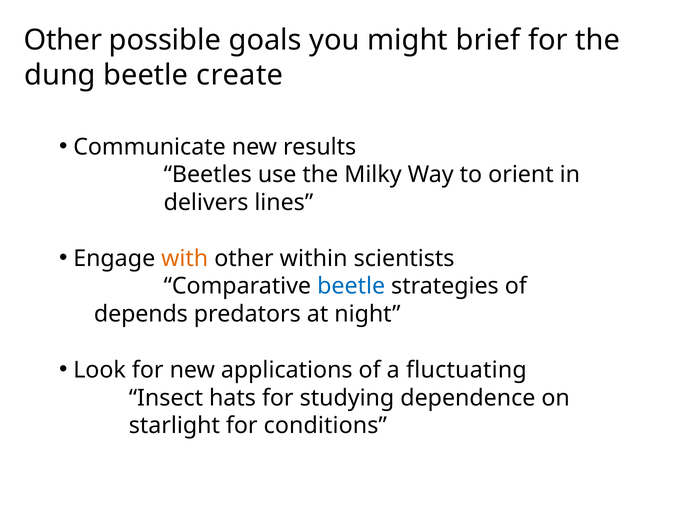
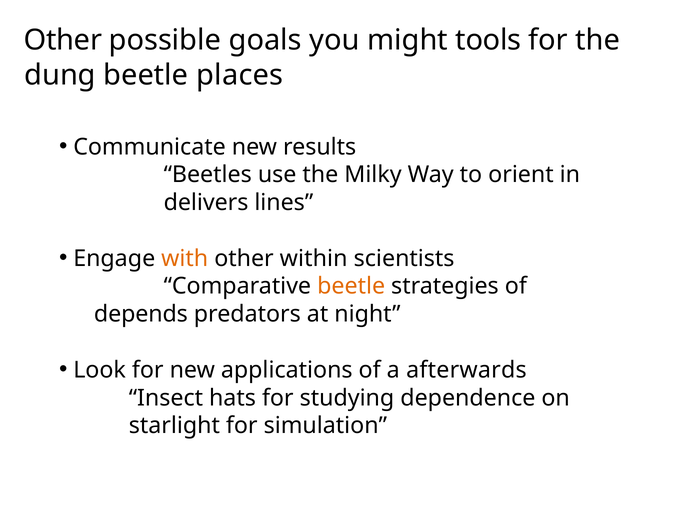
brief: brief -> tools (488, 40)
create: create -> places (240, 75)
beetle colour: blue -> orange (351, 286)
fluctuating: fluctuating -> afterwards (466, 370)
conditions: conditions -> simulation (325, 426)
